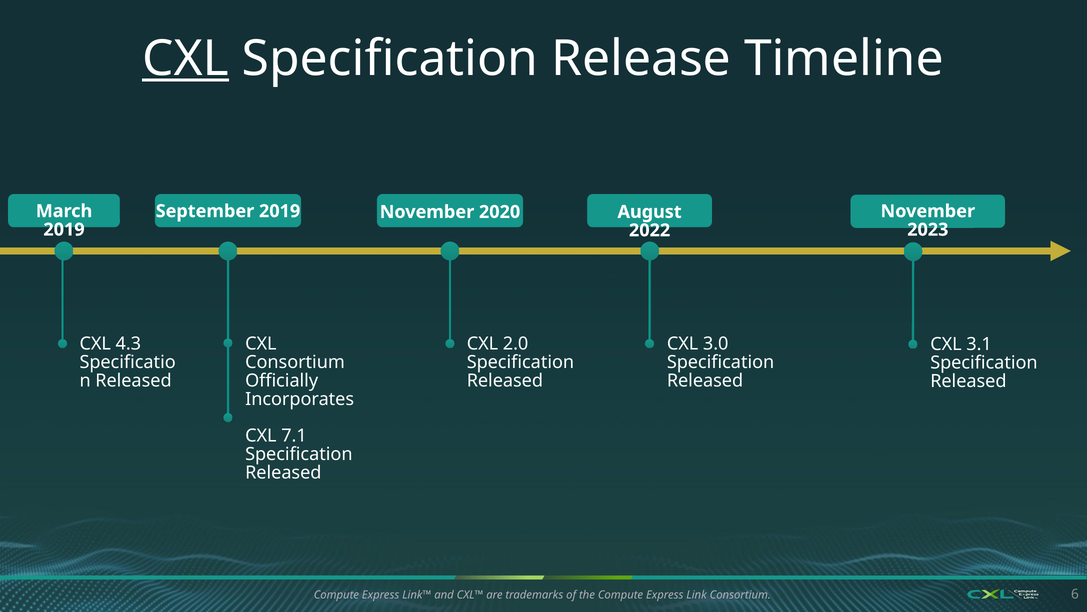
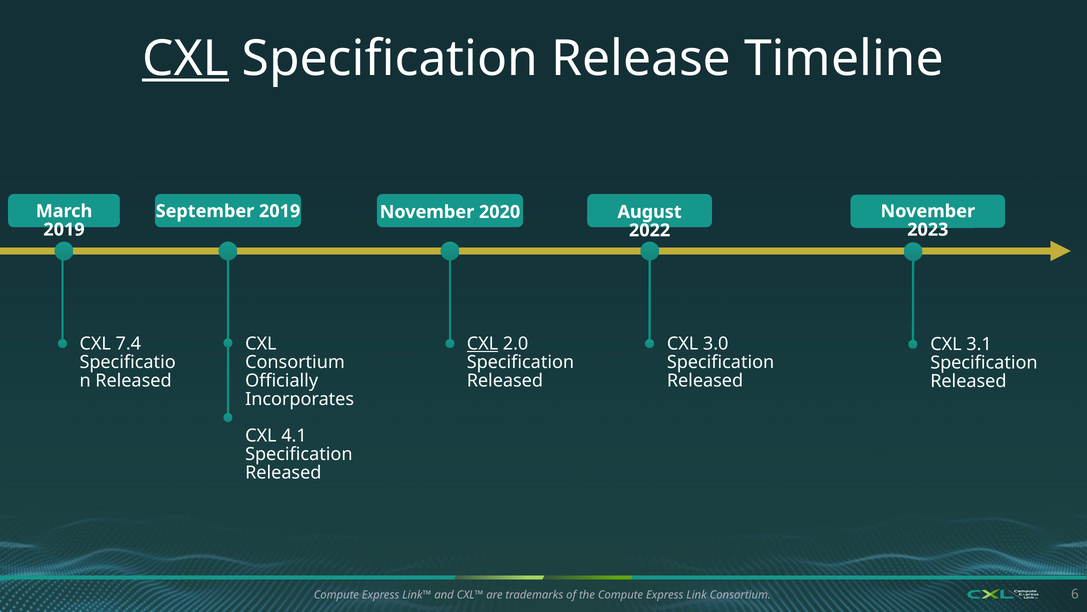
4.3: 4.3 -> 7.4 (128, 343)
CXL underline: none -> present (482, 343)
7.1: 7.1 -> 4.1 (294, 436)
